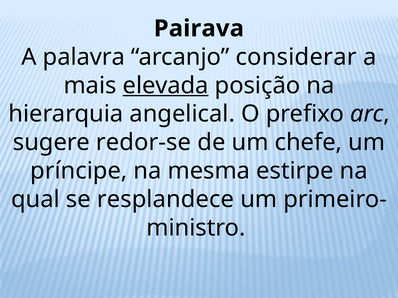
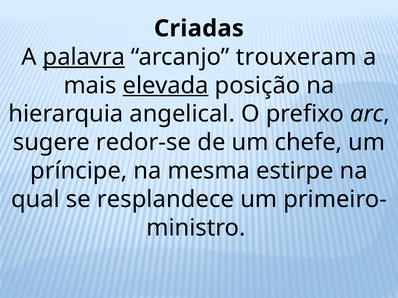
Pairava: Pairava -> Criadas (199, 29)
palavra underline: none -> present (84, 57)
considerar: considerar -> trouxeram (296, 57)
